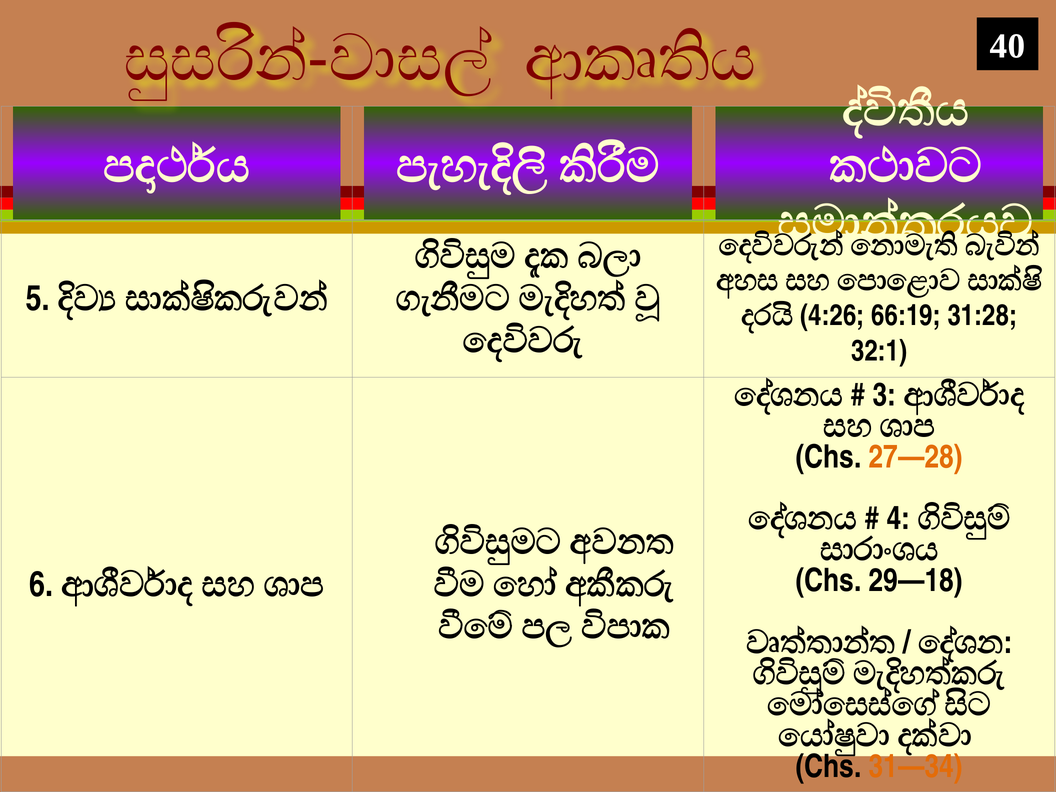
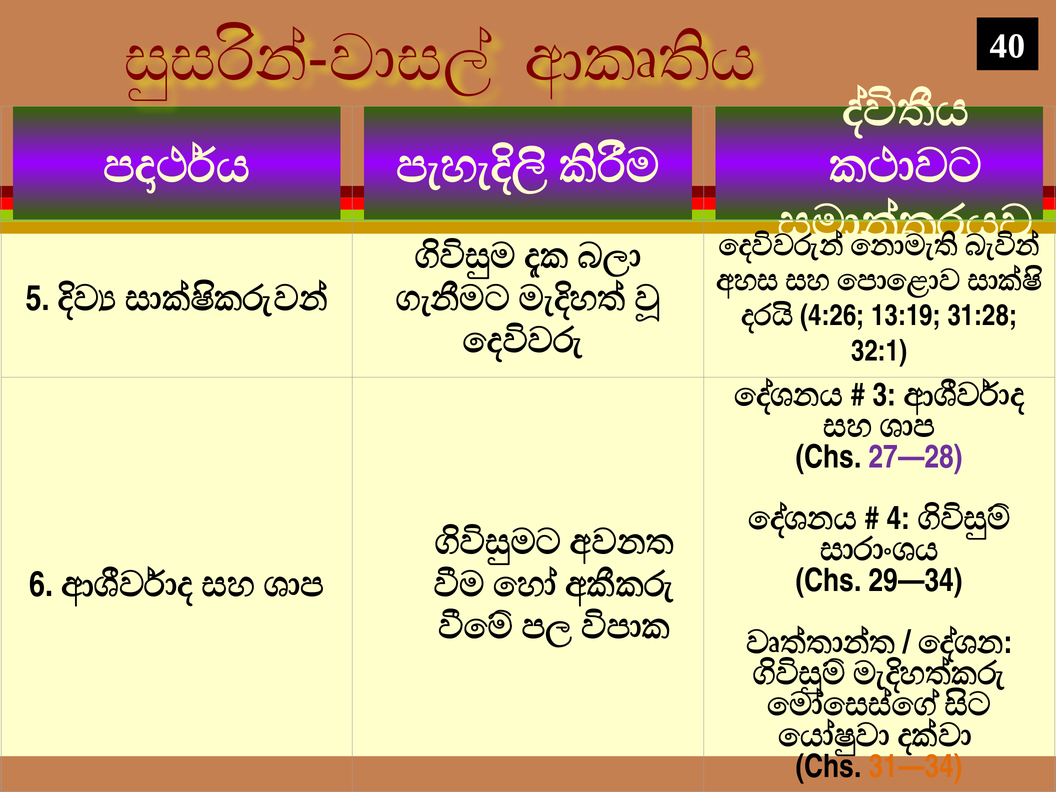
66:19: 66:19 -> 13:19 (906, 316)
27—28 colour: orange -> purple (916, 457)
29—18: 29—18 -> 29—34 (916, 581)
